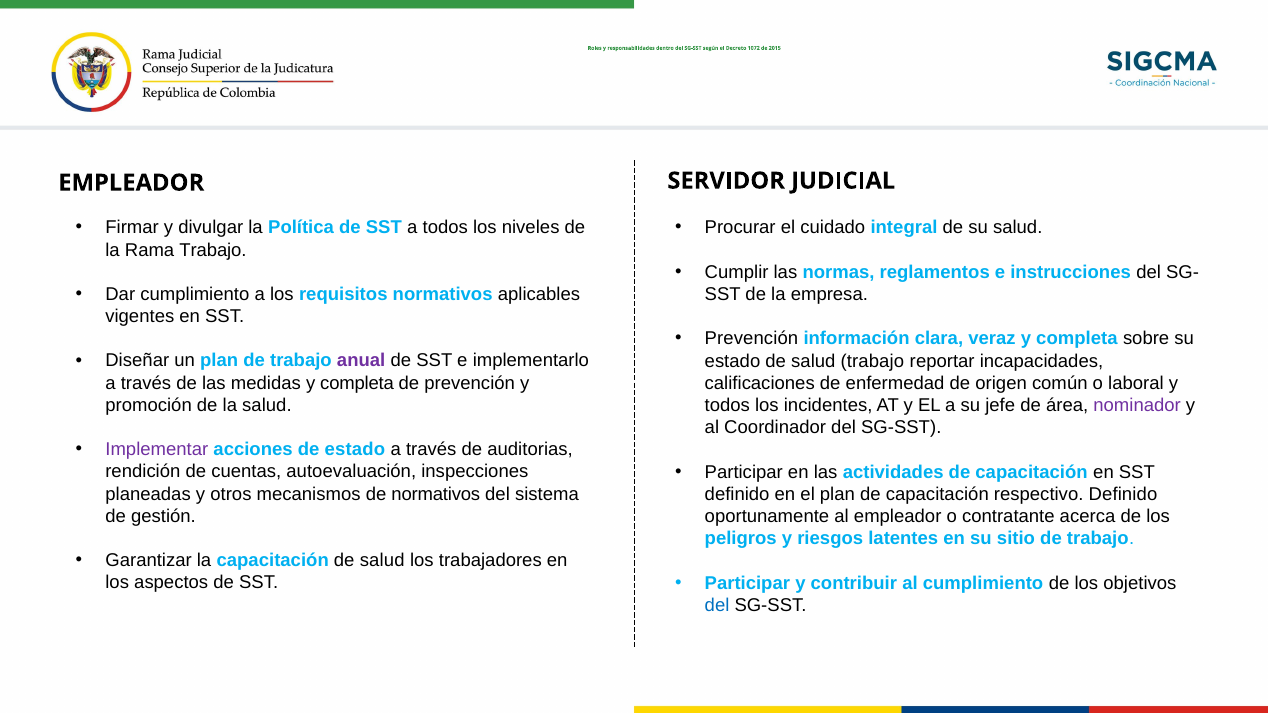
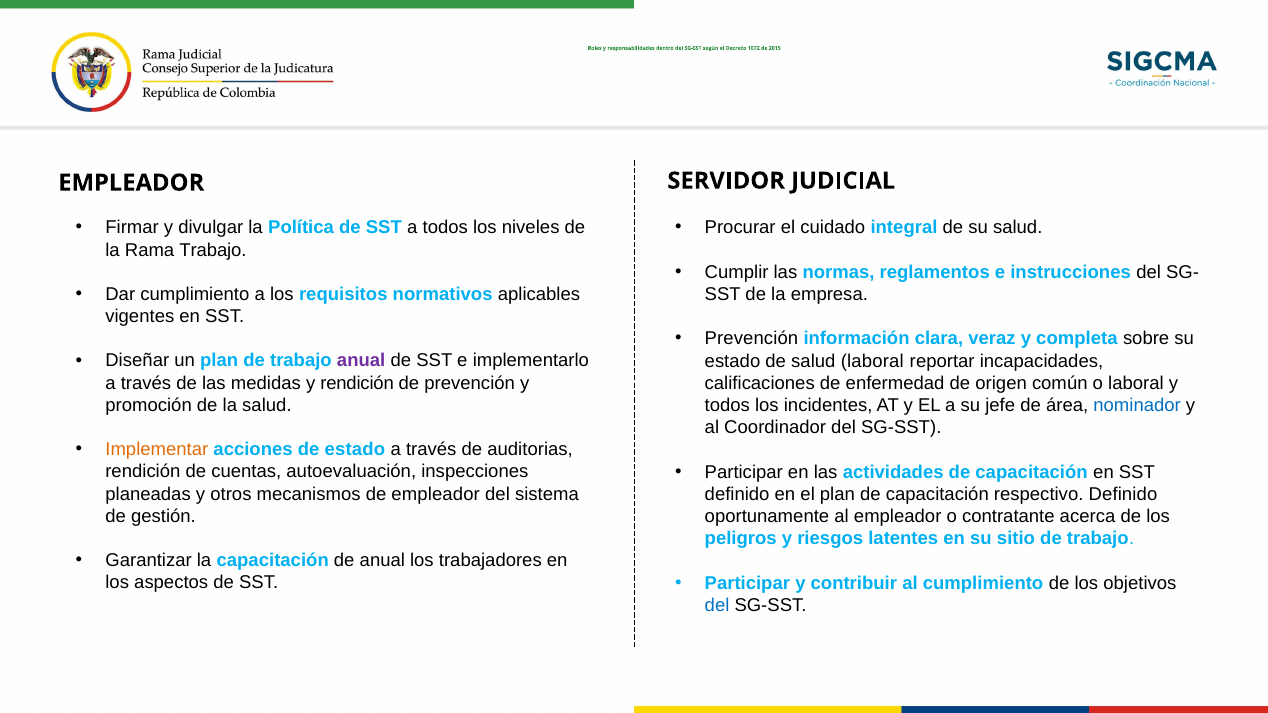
salud trabajo: trabajo -> laboral (872, 361)
medidas y completa: completa -> rendición (357, 383)
nominador colour: purple -> blue (1137, 405)
Implementar colour: purple -> orange (157, 450)
de normativos: normativos -> empleador (436, 494)
capacitación de salud: salud -> anual (382, 561)
